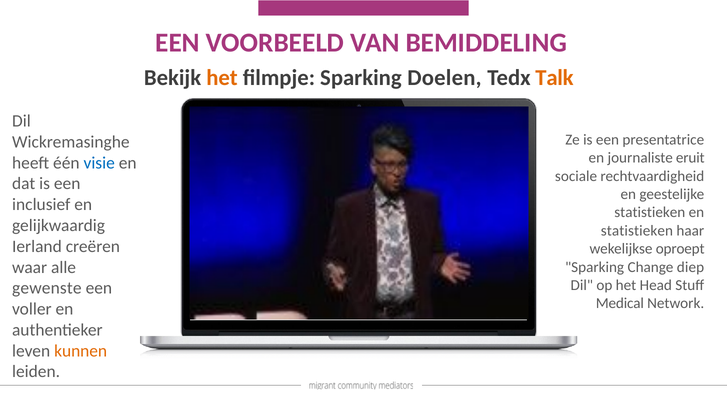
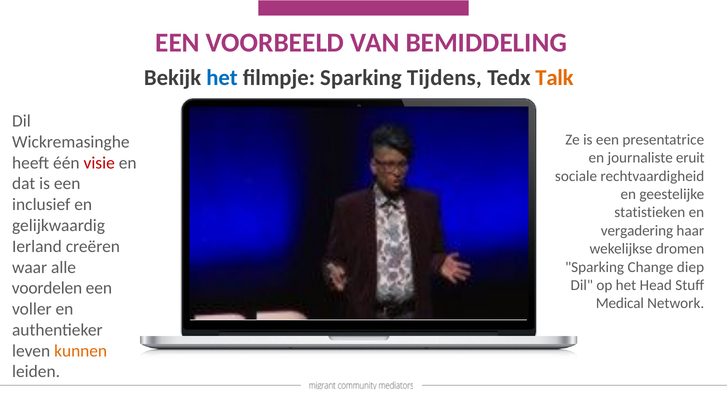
het colour: orange -> blue (222, 78)
Doelen: Doelen -> Tijdens (444, 78)
visie colour: blue -> red (99, 163)
statistieken: statistieken -> vergadering (637, 231)
oproept: oproept -> dromen (680, 249)
gewenste: gewenste -> voordelen (47, 288)
